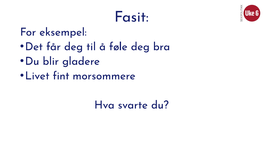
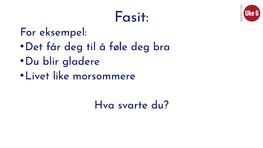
fint: fint -> like (61, 76)
